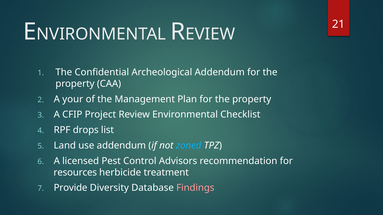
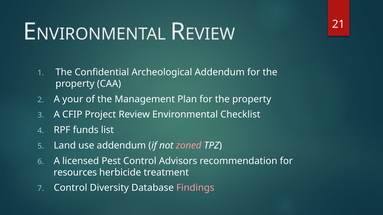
drops: drops -> funds (86, 130)
zoned colour: light blue -> pink (189, 146)
Provide: Provide -> Control (70, 188)
